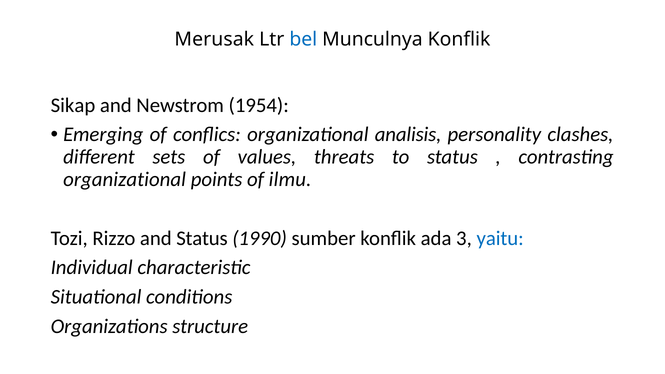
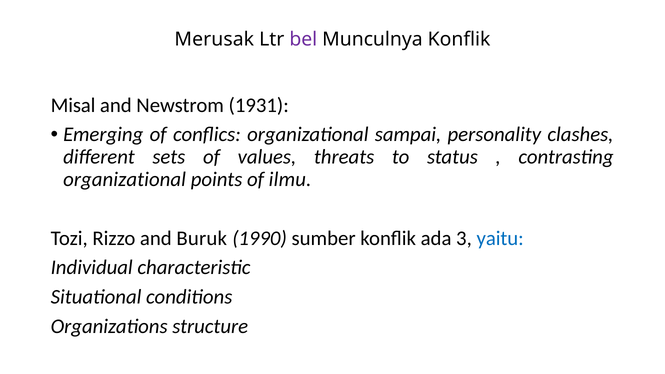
bel colour: blue -> purple (303, 39)
Sikap: Sikap -> Misal (73, 105)
1954: 1954 -> 1931 (259, 105)
analisis: analisis -> sampai (408, 135)
and Status: Status -> Buruk (202, 238)
